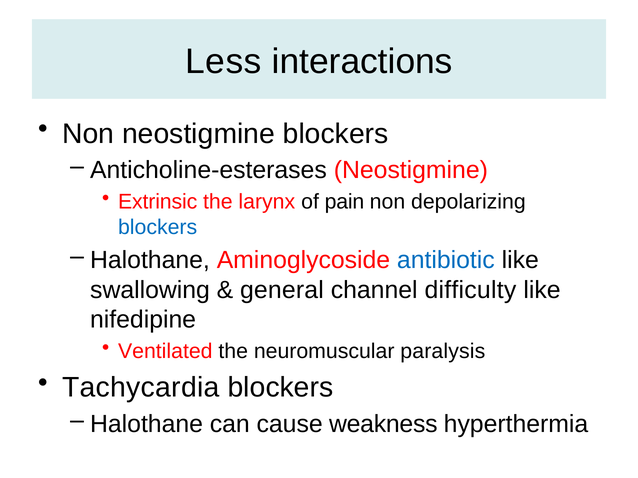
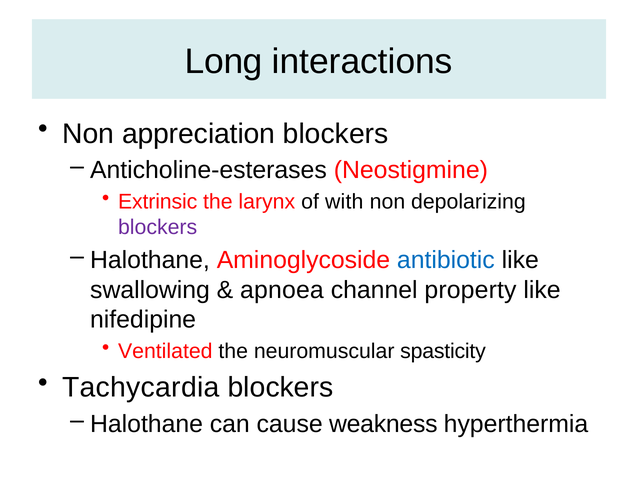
Less: Less -> Long (224, 61)
Non neostigmine: neostigmine -> appreciation (199, 134)
pain: pain -> with (344, 202)
blockers colour: blue -> purple (158, 228)
general: general -> apnoea (282, 290)
difficulty: difficulty -> property (470, 290)
paralysis: paralysis -> spasticity (443, 352)
